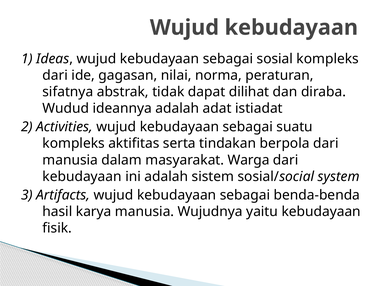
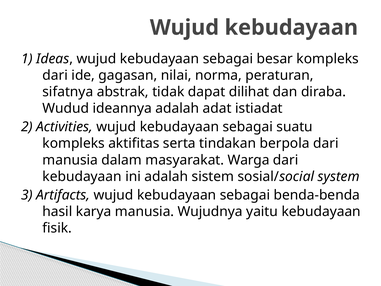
sosial: sosial -> besar (275, 59)
